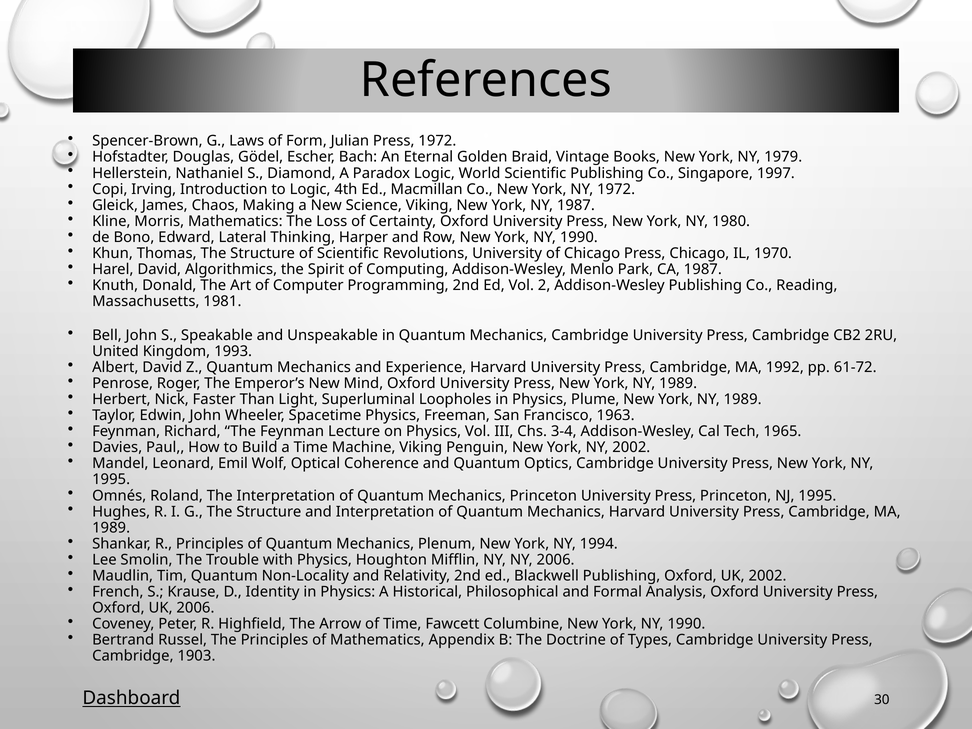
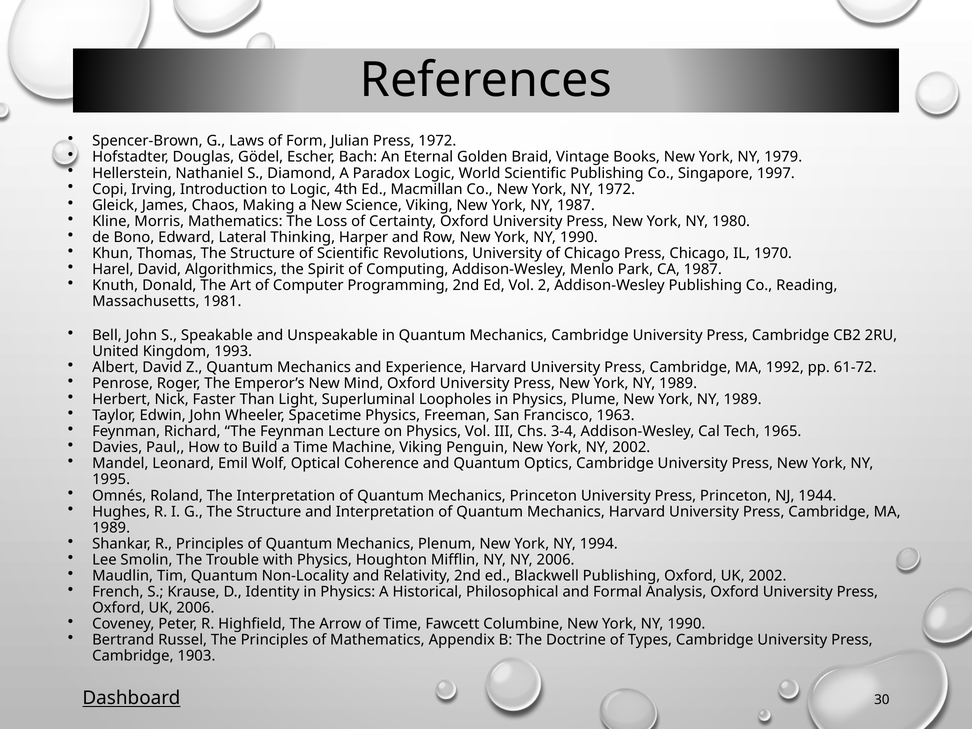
NJ 1995: 1995 -> 1944 (817, 496)
